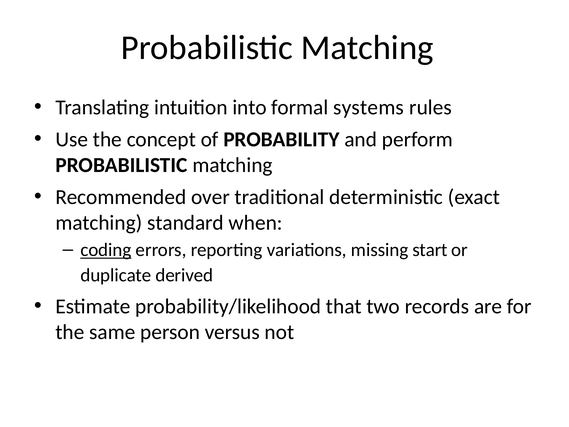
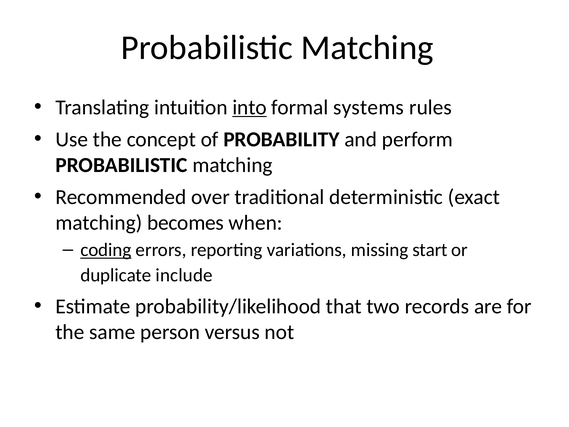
into underline: none -> present (250, 107)
standard: standard -> becomes (186, 223)
derived: derived -> include (184, 275)
